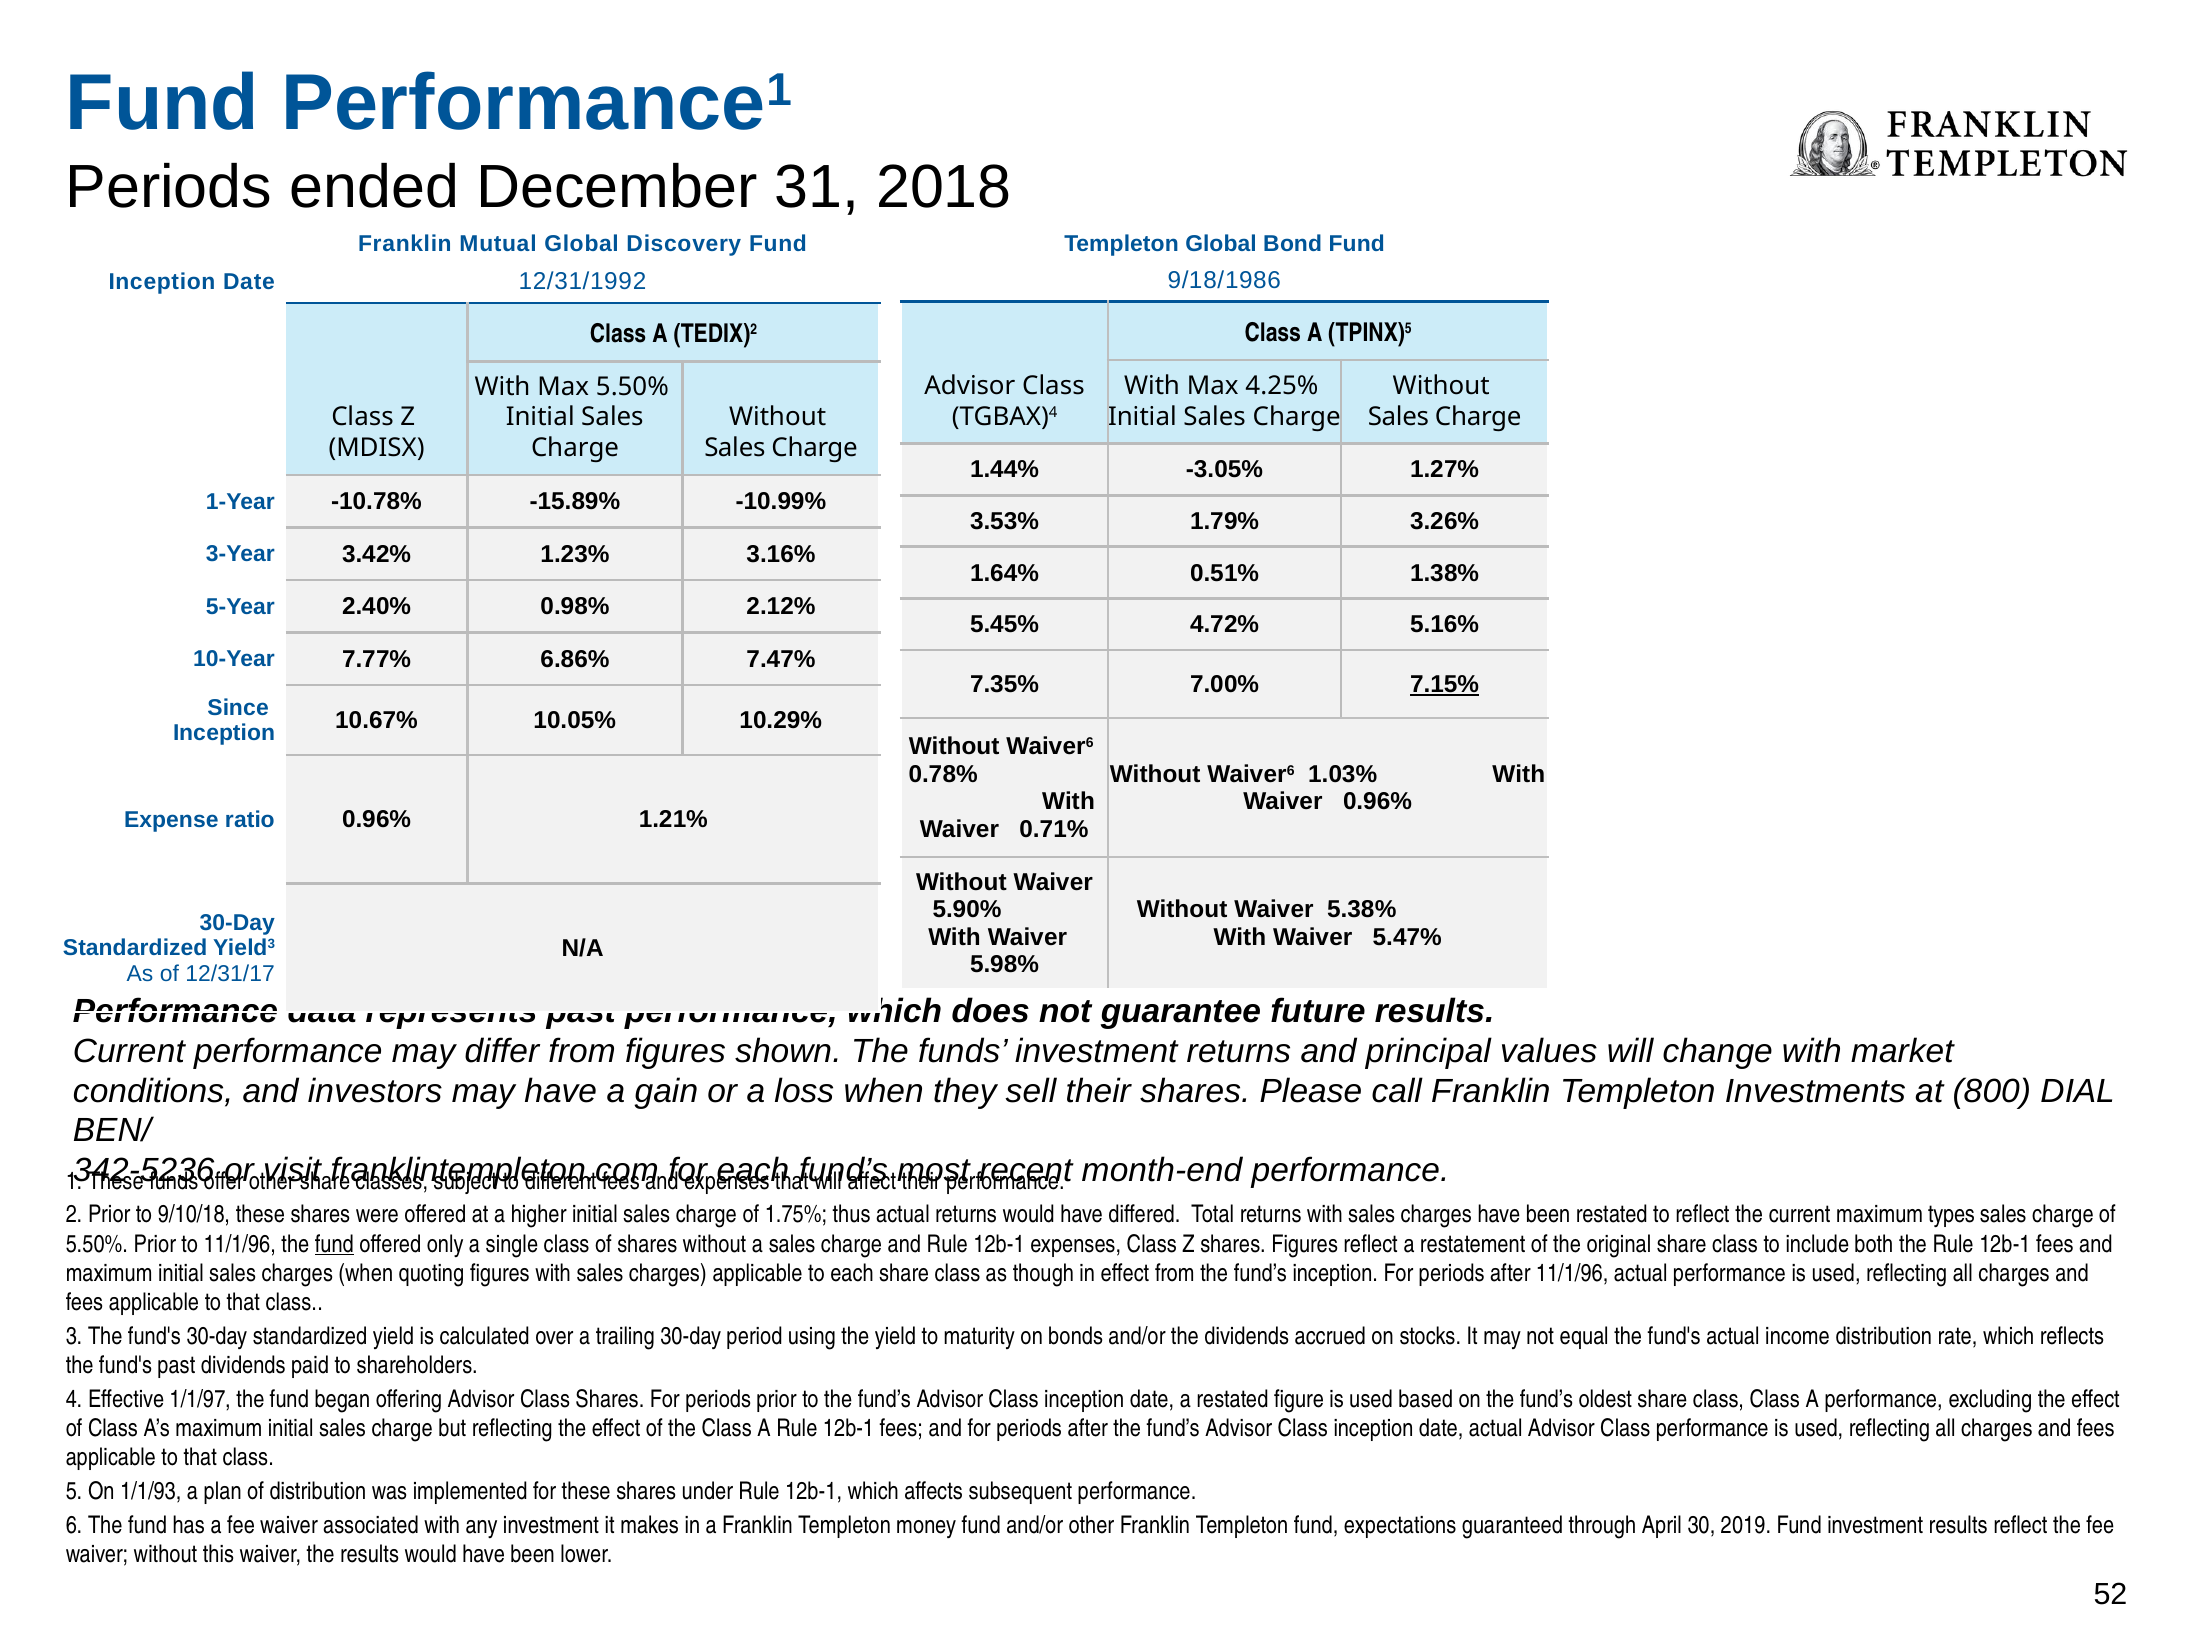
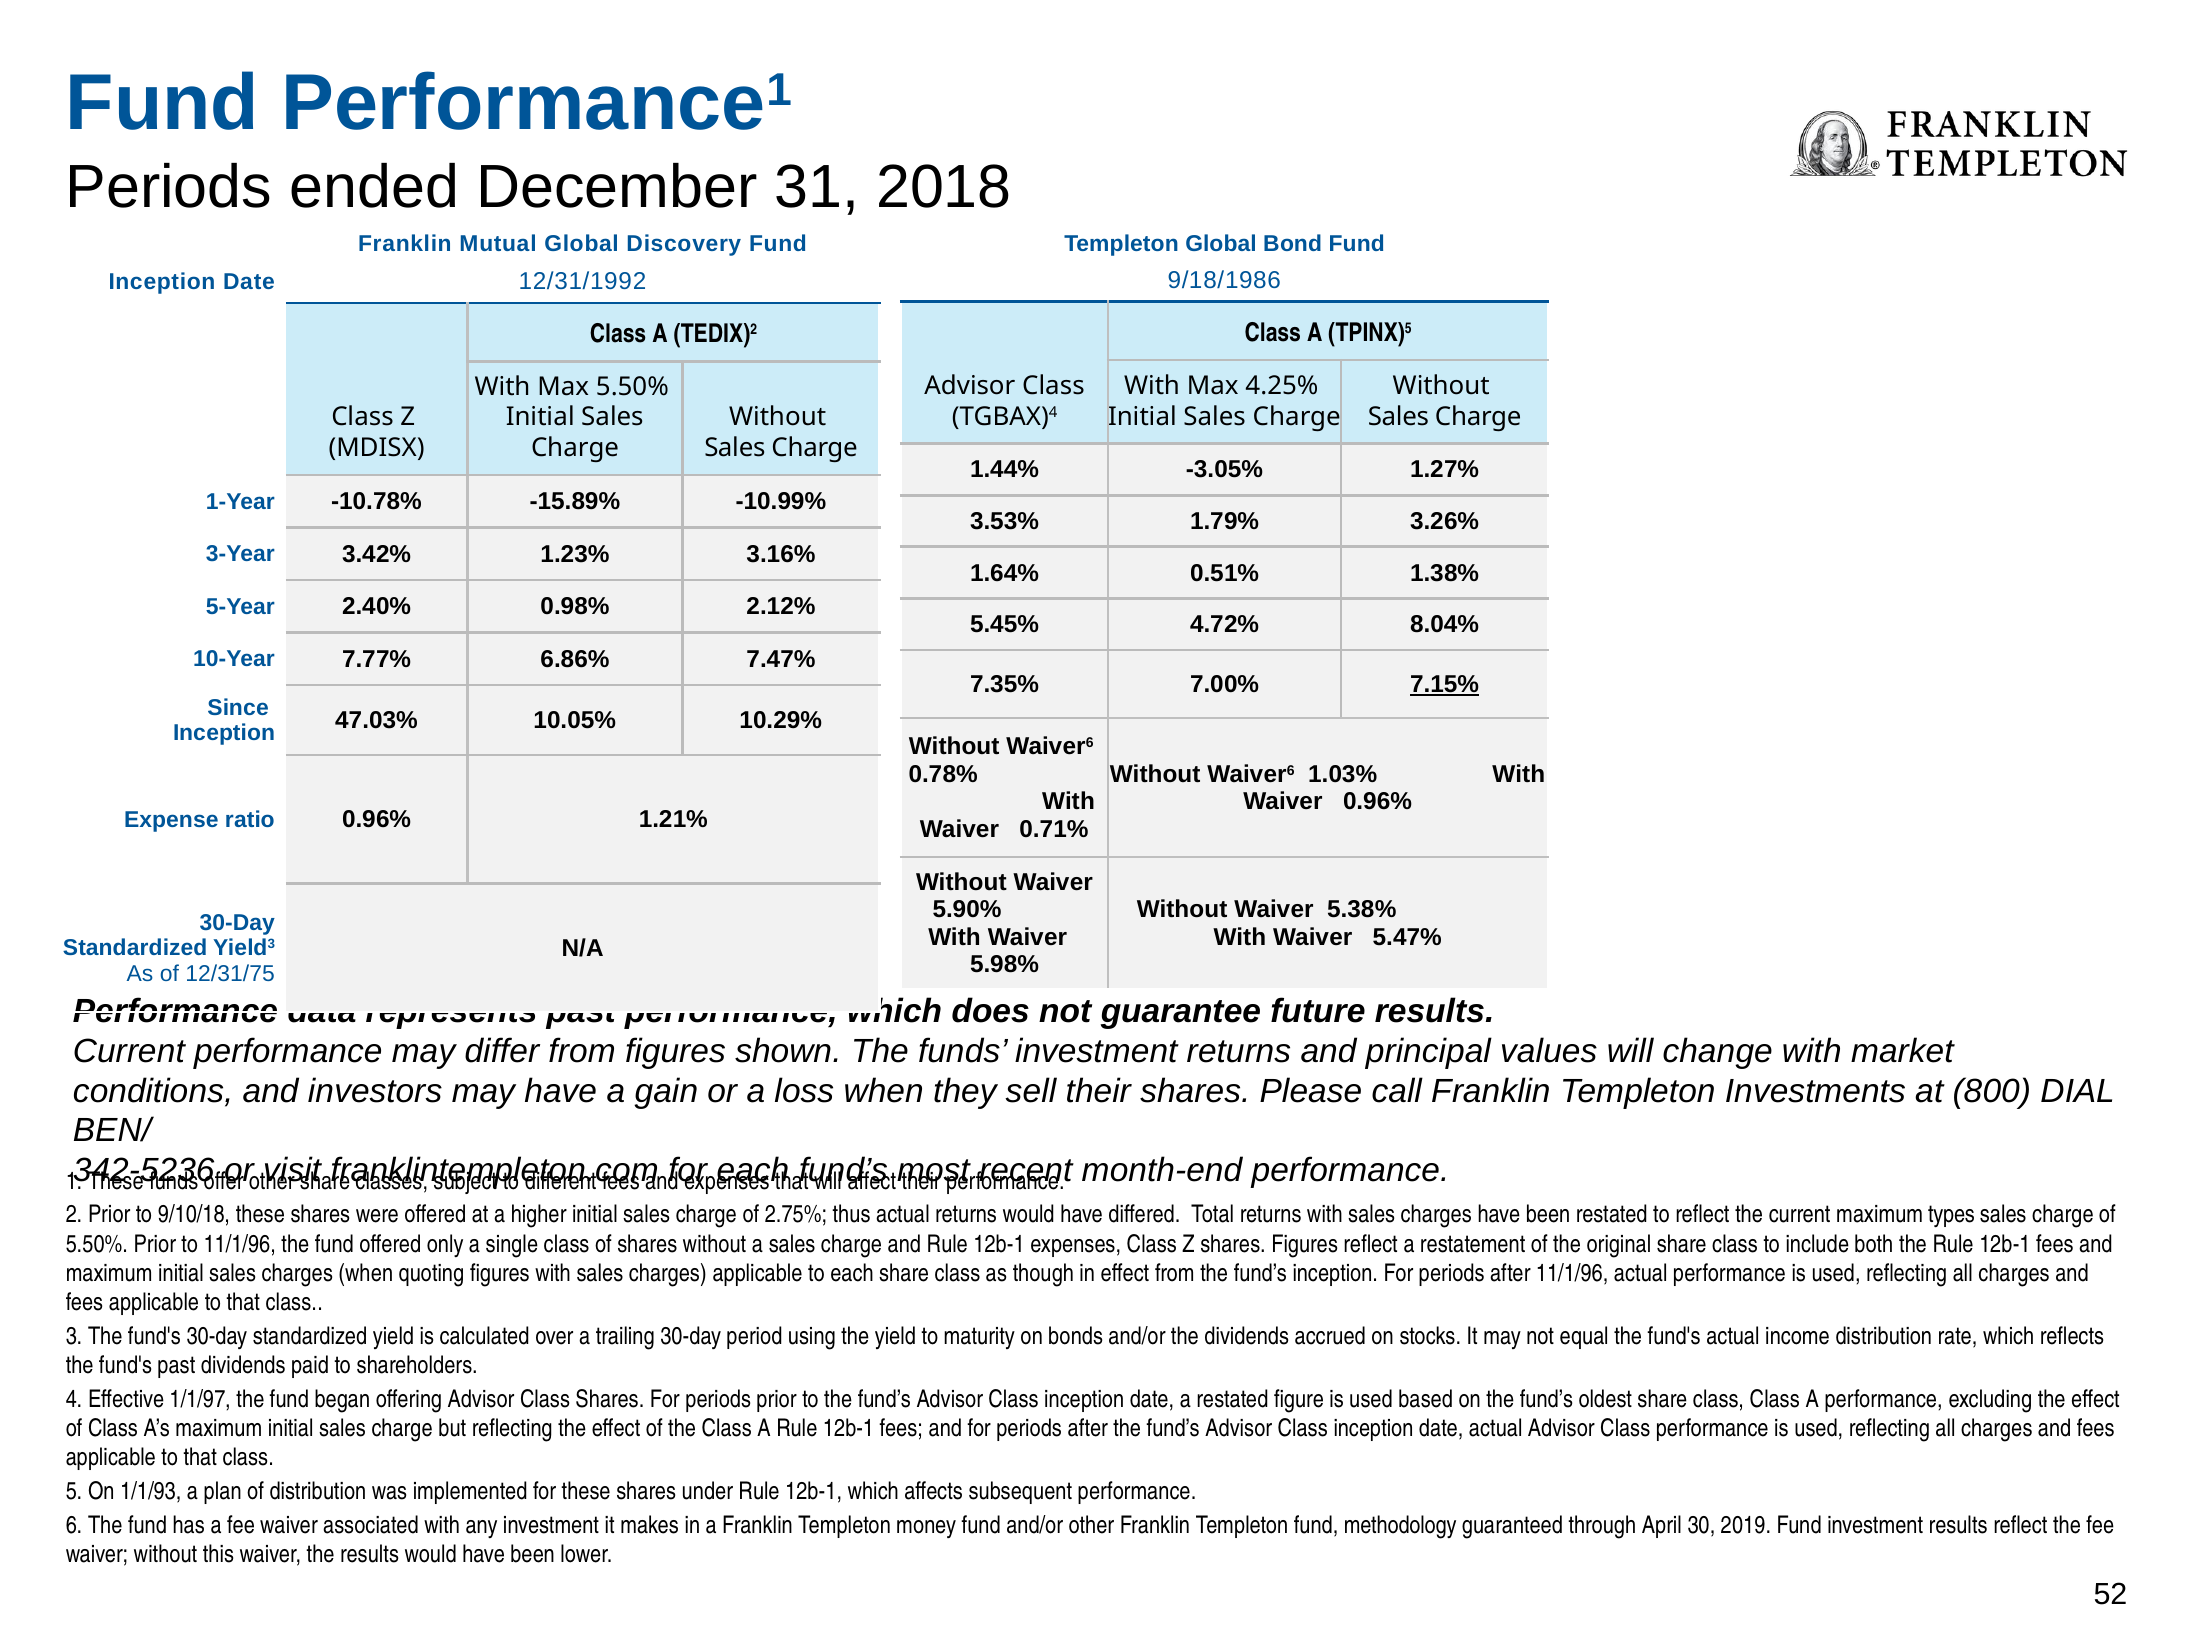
5.16%: 5.16% -> 8.04% (1445, 624)
10.67%: 10.67% -> 47.03% (376, 720)
12/31/17: 12/31/17 -> 12/31/75 (230, 974)
1.75%: 1.75% -> 2.75% (796, 1215)
fund underline: present -> none (334, 1244)
expectations: expectations -> methodology (1400, 1525)
